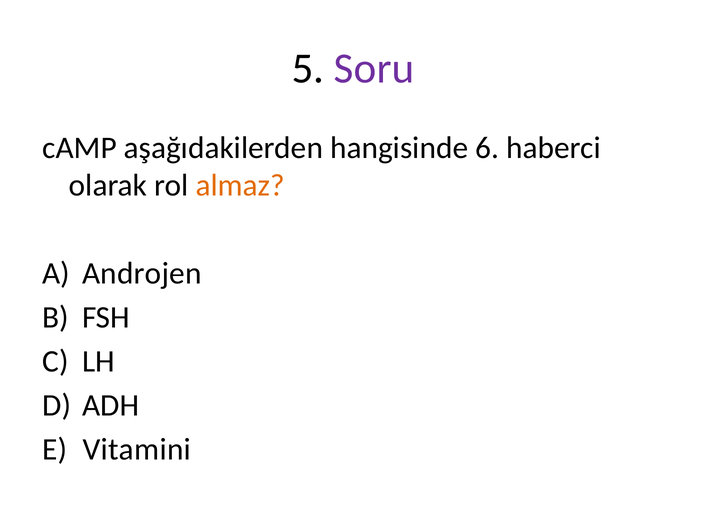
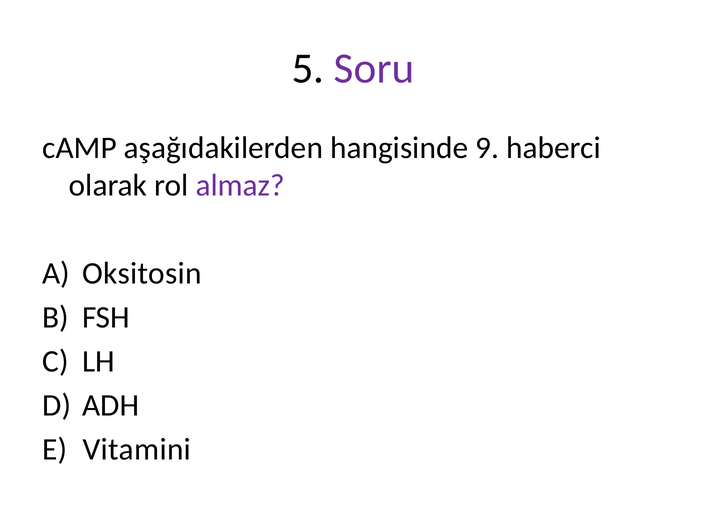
6: 6 -> 9 (487, 148)
almaz colour: orange -> purple (240, 186)
Androjen: Androjen -> Oksitosin (142, 274)
